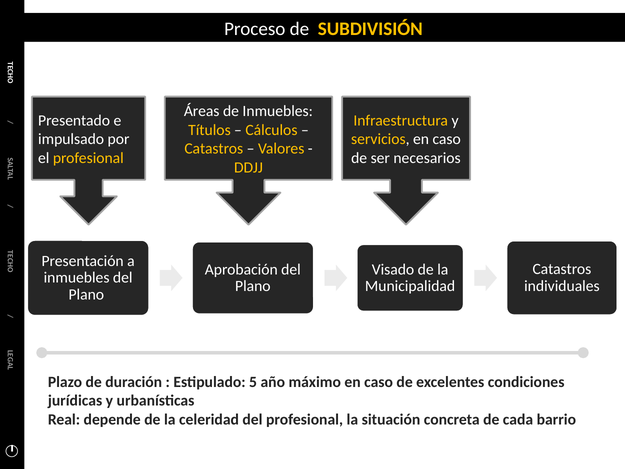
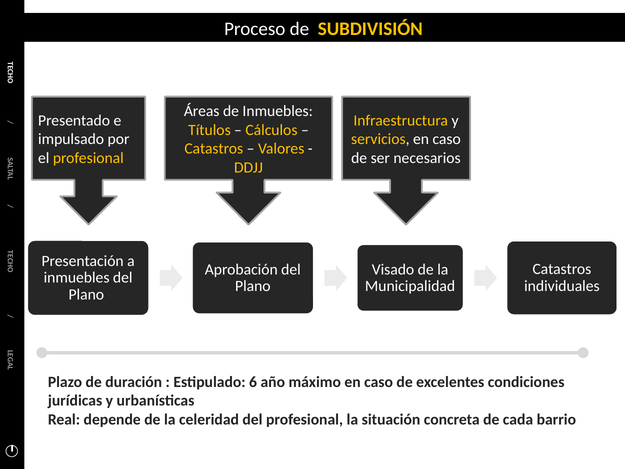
5: 5 -> 6 (253, 382)
